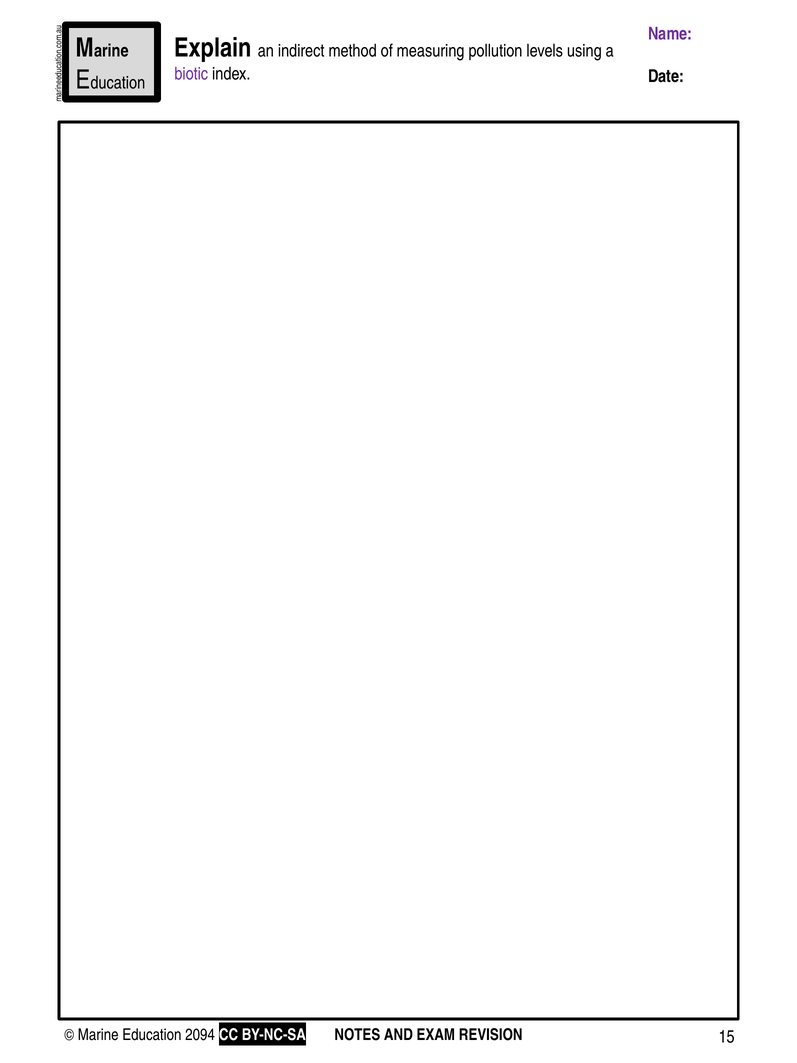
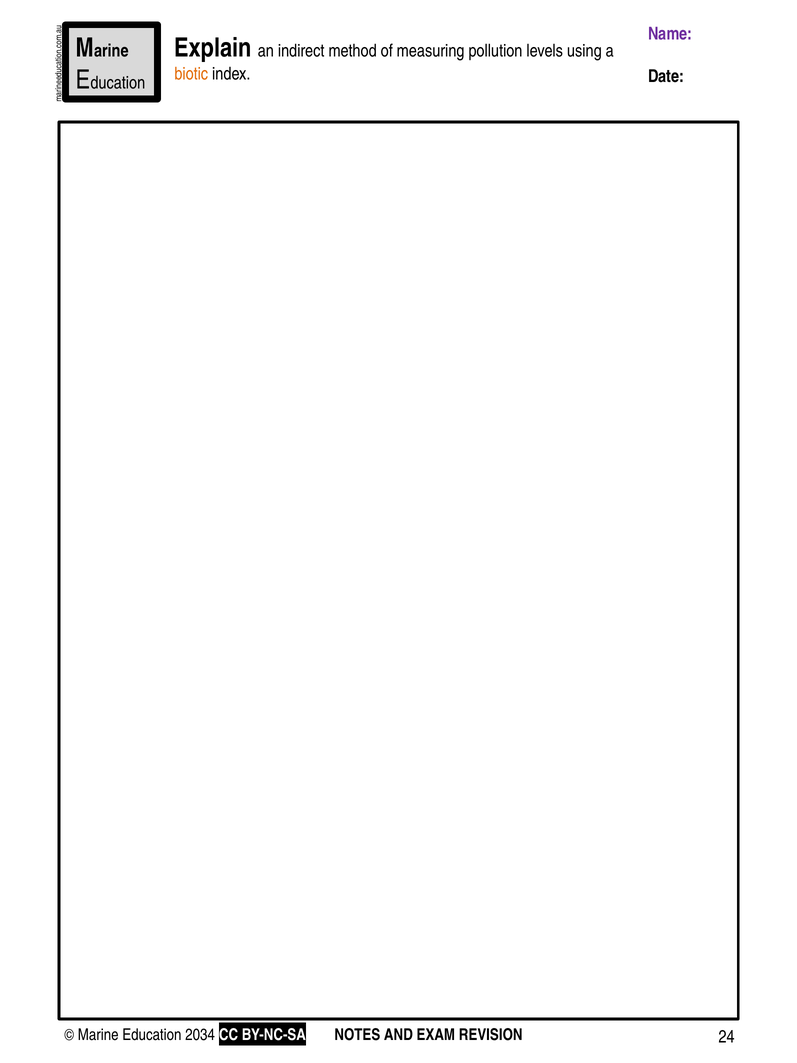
biotic colour: purple -> orange (191, 74)
2094: 2094 -> 2034 (200, 1035)
15: 15 -> 24 (727, 1037)
